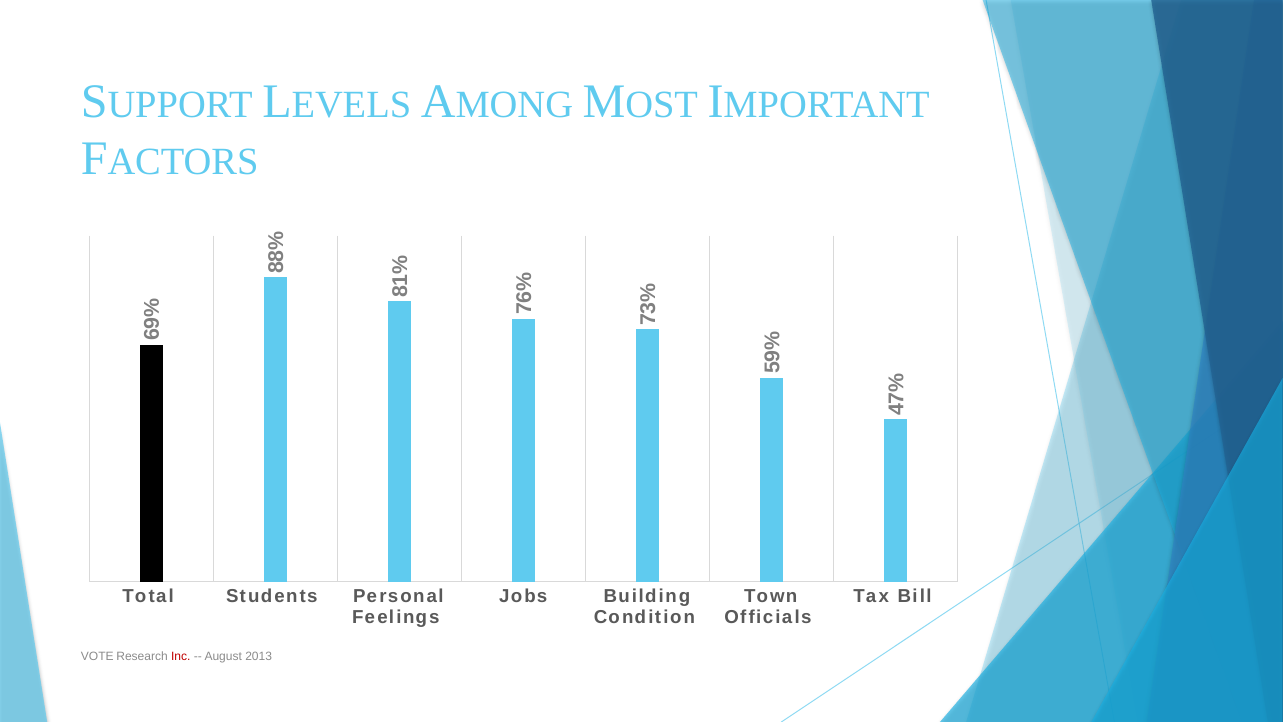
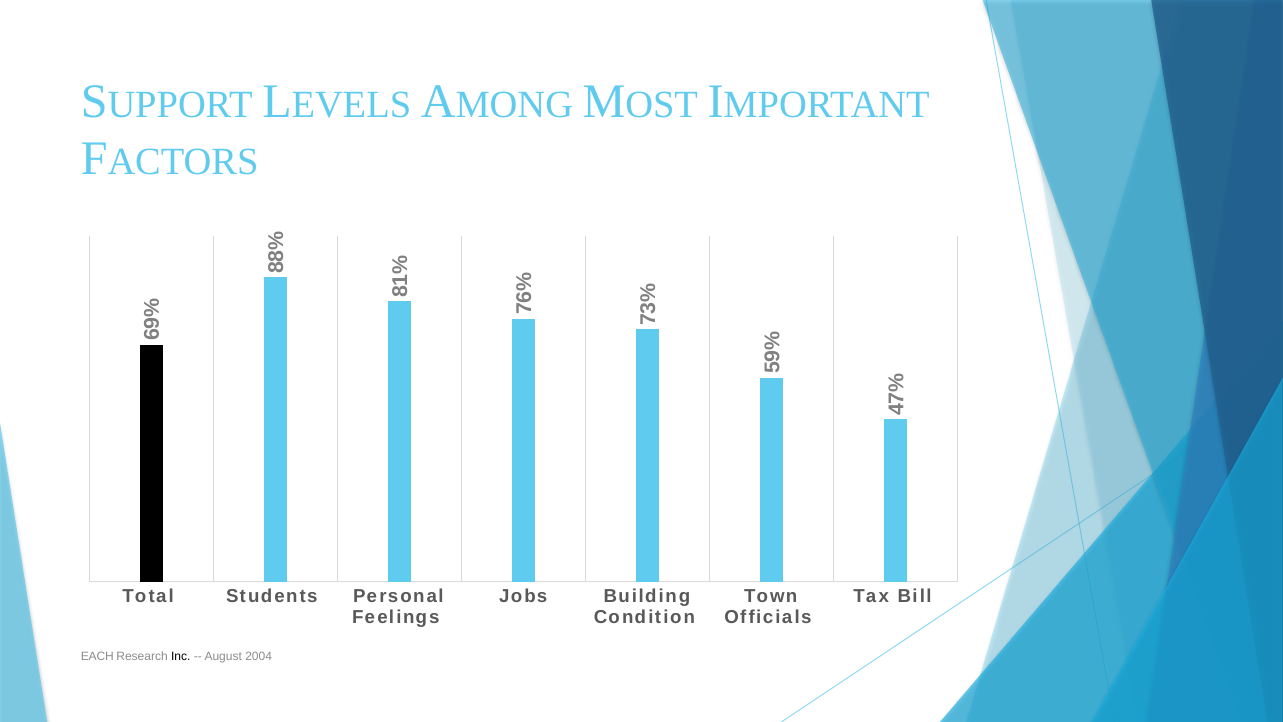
VOTE: VOTE -> EACH (97, 656)
Inc colour: red -> black (181, 656)
2013: 2013 -> 2004 (259, 656)
